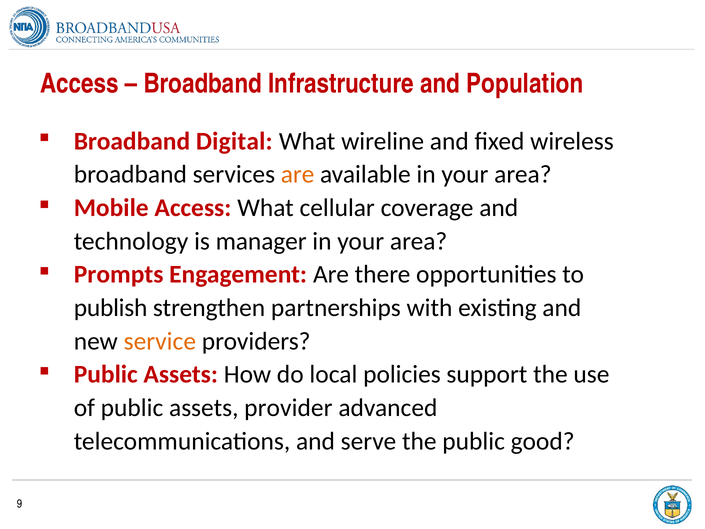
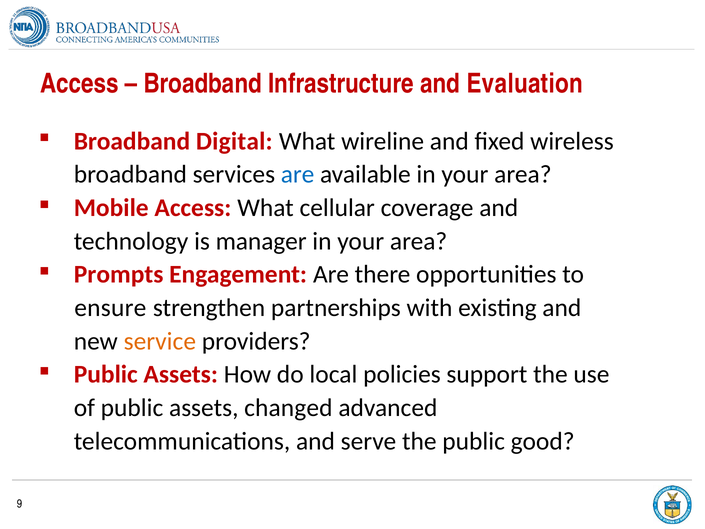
Population: Population -> Evaluation (525, 84)
are colour: orange -> blue (298, 174)
publish: publish -> ensure (110, 308)
provider: provider -> changed (288, 408)
